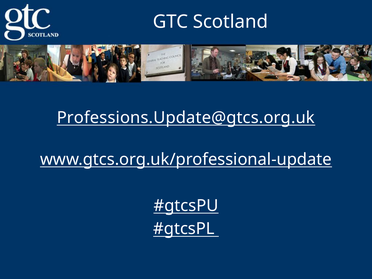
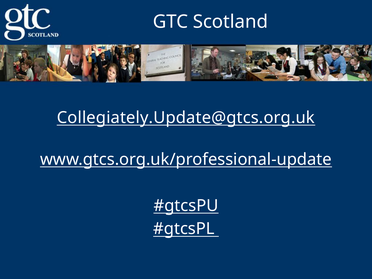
Professions.Update@gtcs.org.uk: Professions.Update@gtcs.org.uk -> Collegiately.Update@gtcs.org.uk (186, 118)
